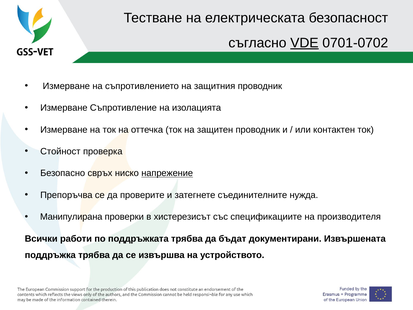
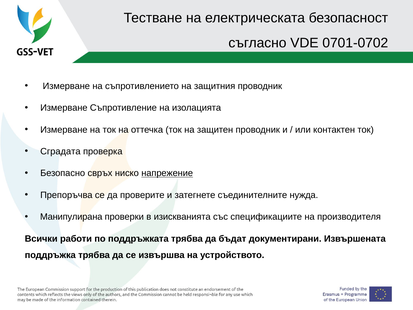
VDE underline: present -> none (304, 43)
Стойност: Стойност -> Сградата (60, 151)
хистерезисът: хистерезисът -> изискванията (182, 217)
